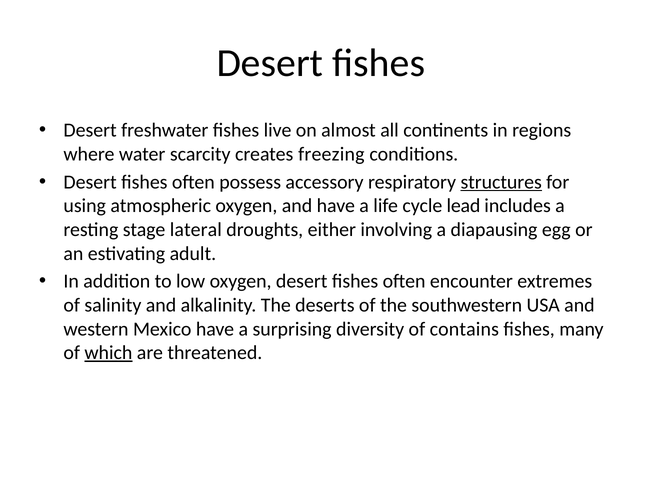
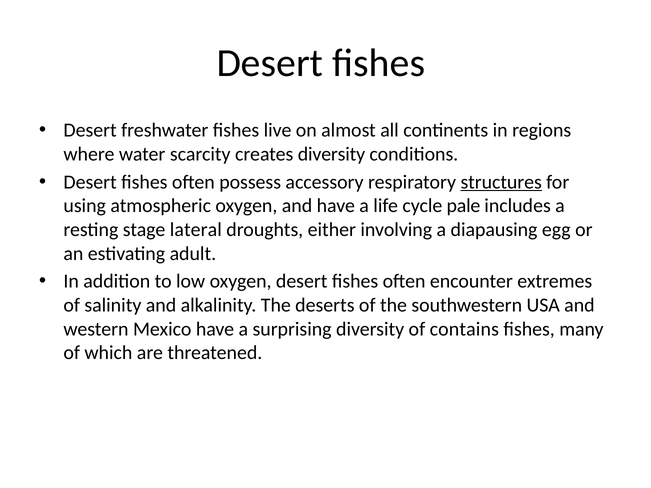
creates freezing: freezing -> diversity (332, 154)
lead: lead -> pale (463, 206)
which underline: present -> none (108, 353)
